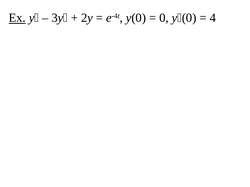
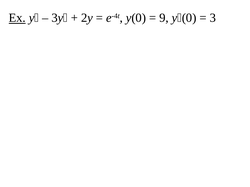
0: 0 -> 9 (164, 18)
4: 4 -> 3 (213, 18)
